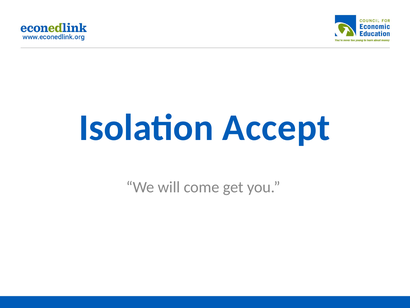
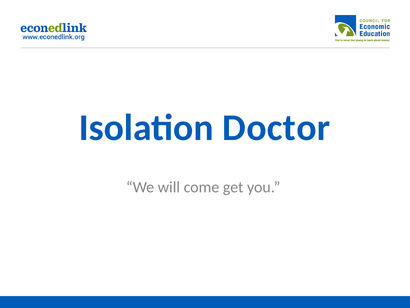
Accept: Accept -> Doctor (276, 128)
